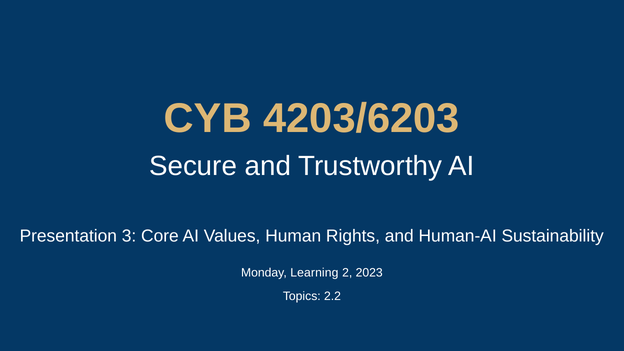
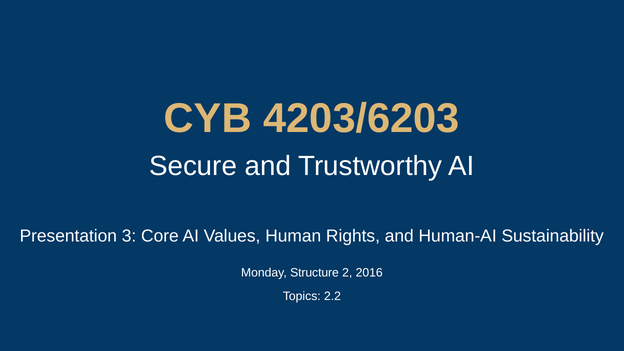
Learning: Learning -> Structure (314, 273)
2023: 2023 -> 2016 (369, 273)
